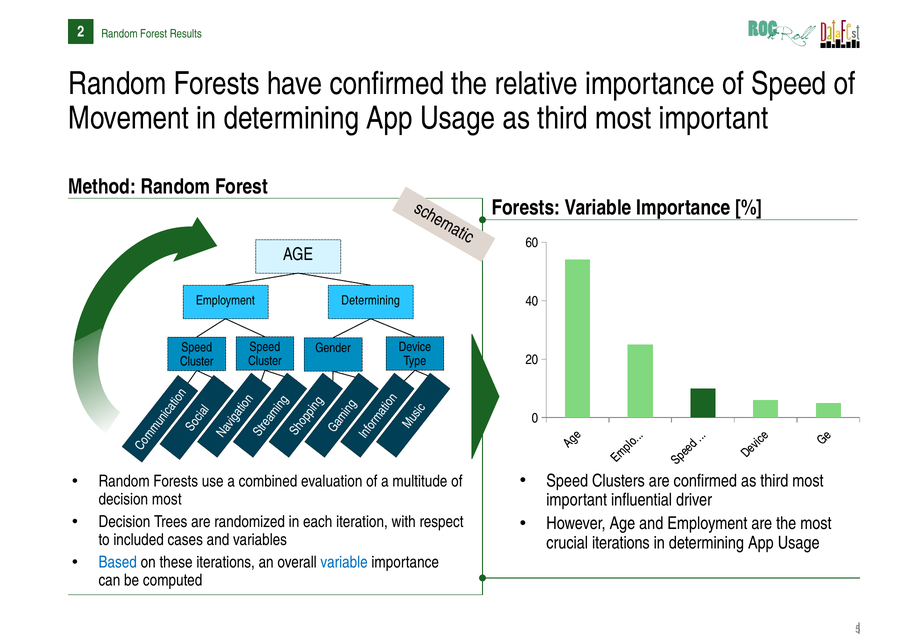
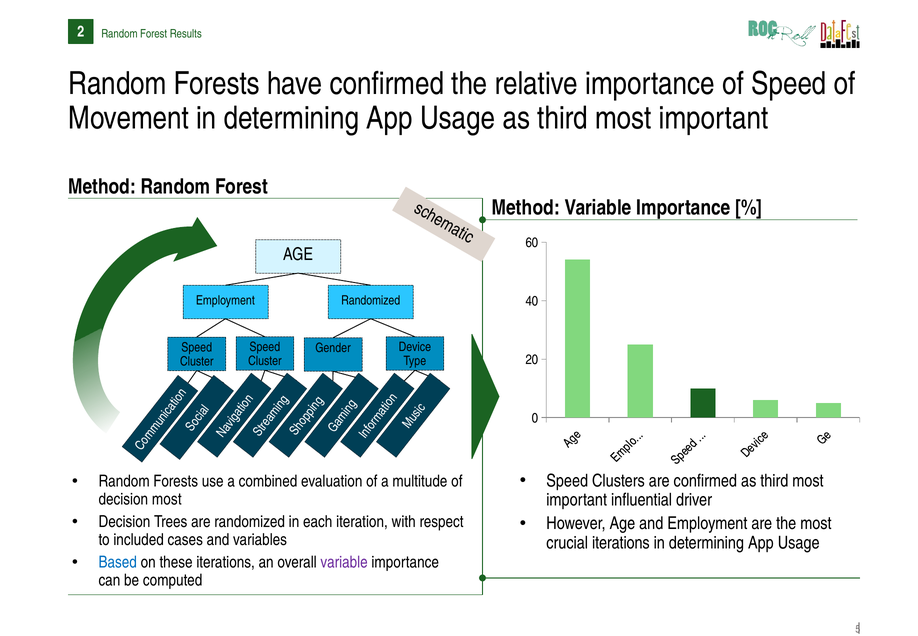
Forests: Forests -> Method (526, 208)
Determining: Determining -> Randomized (371, 300)
variable colour: blue -> purple (344, 562)
